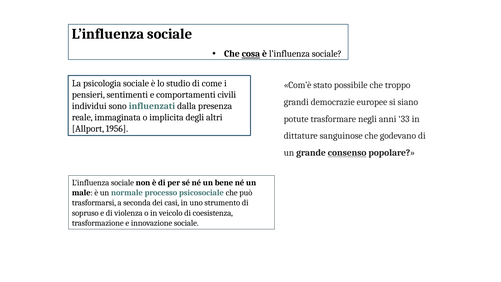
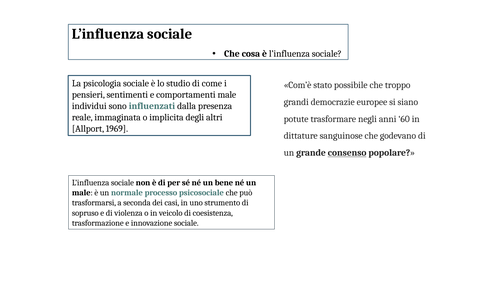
cosa underline: present -> none (251, 54)
comportamenti civili: civili -> male (227, 95)
33: 33 -> 60 (404, 119)
1956: 1956 -> 1969 (117, 129)
